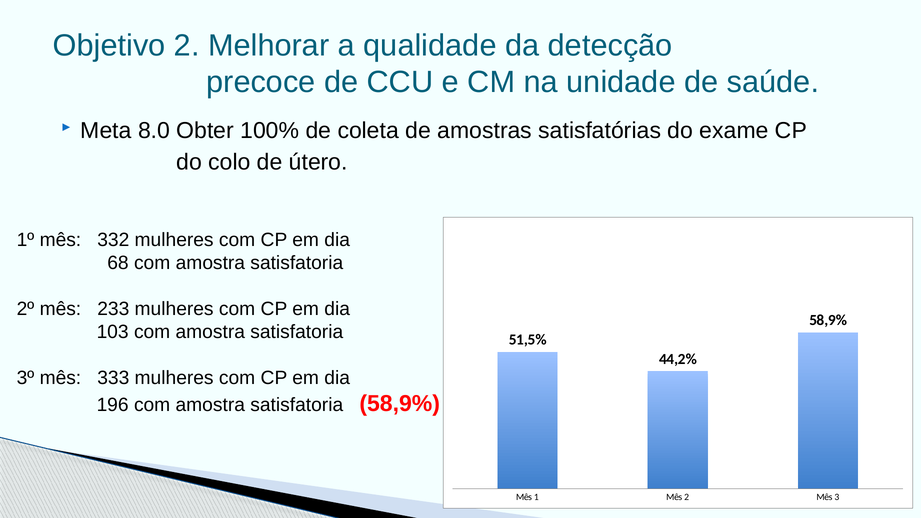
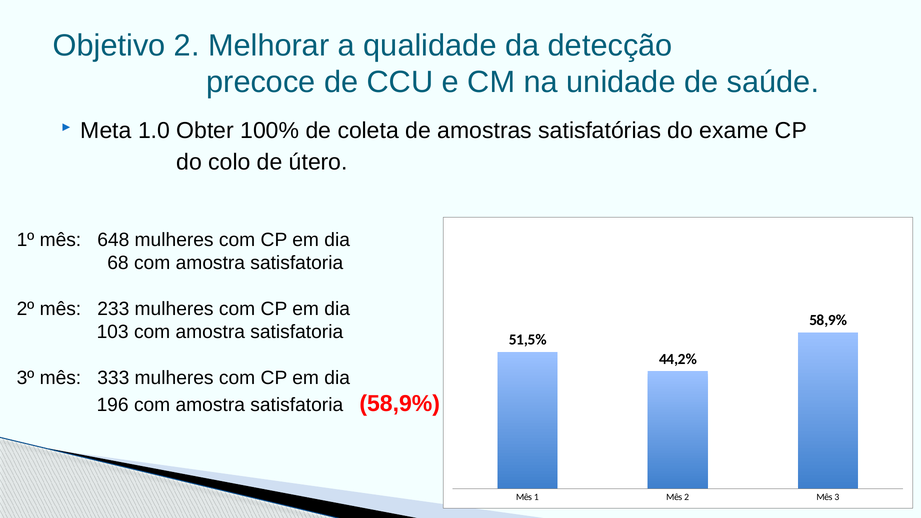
8.0: 8.0 -> 1.0 (154, 131)
332: 332 -> 648 (113, 240)
